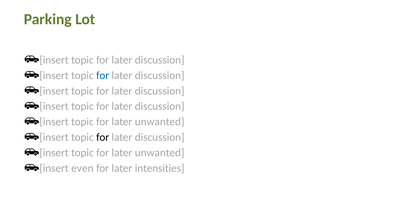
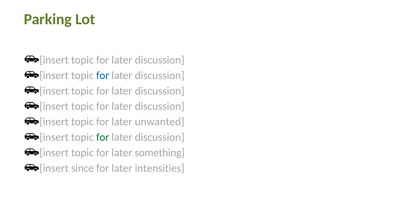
for colour: black -> green (103, 138)
unwanted: unwanted -> something (160, 153)
even: even -> since (82, 169)
